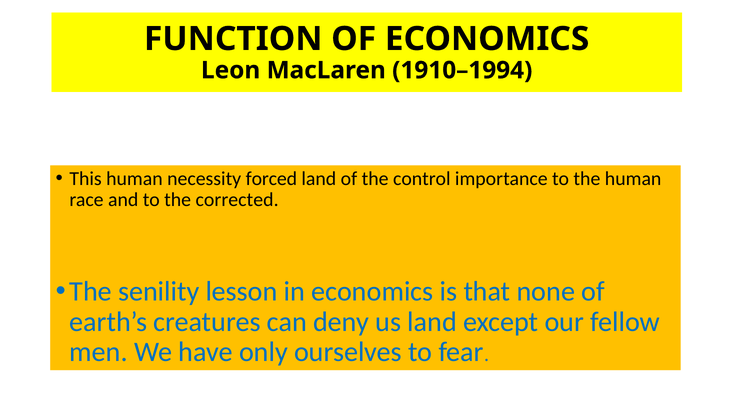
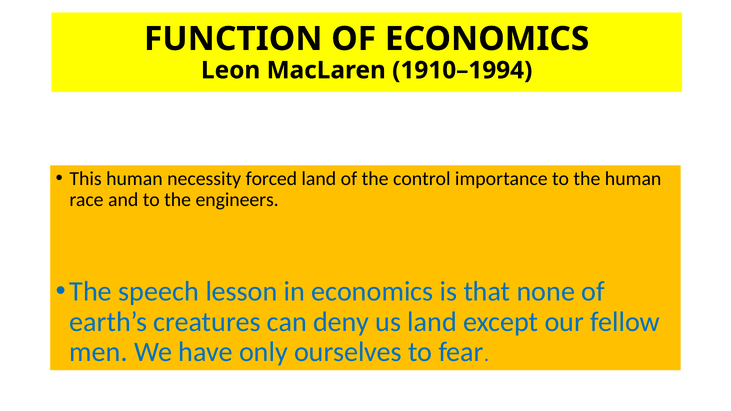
corrected: corrected -> engineers (237, 200)
senility: senility -> speech (159, 291)
